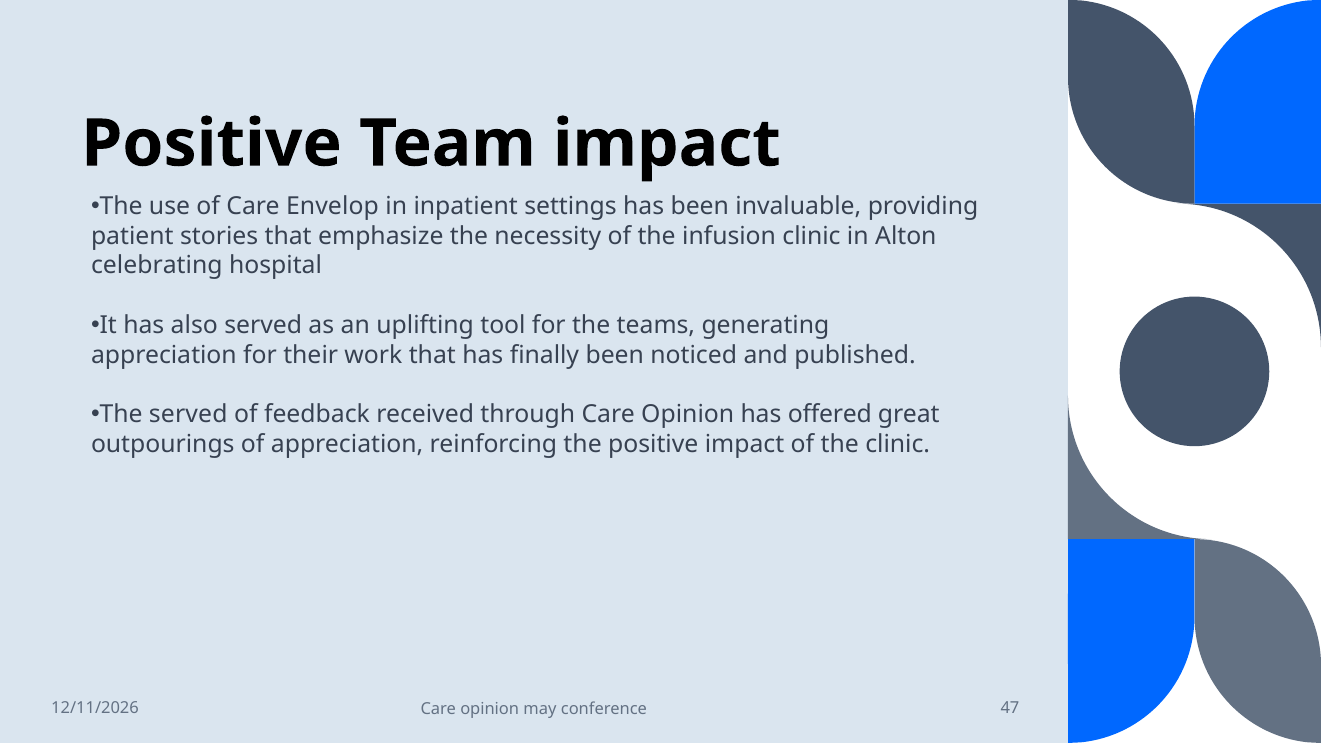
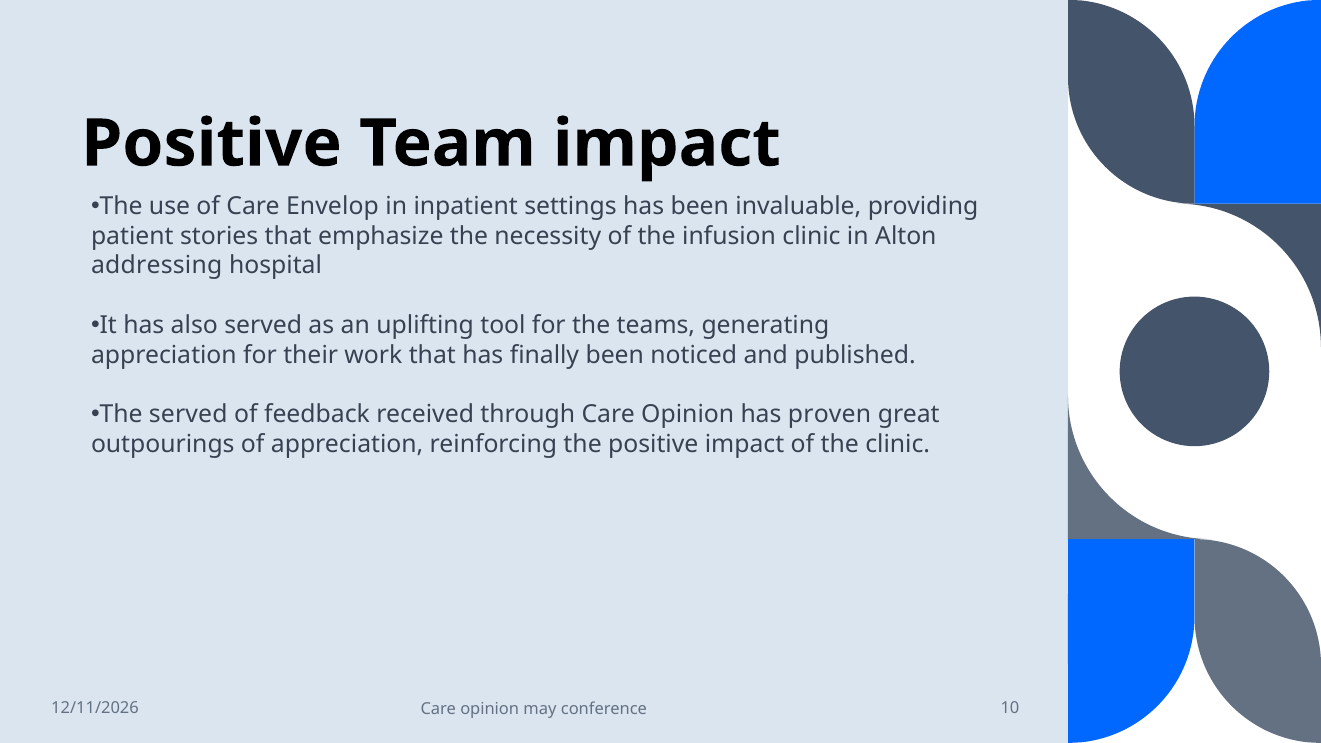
celebrating: celebrating -> addressing (157, 266)
offered: offered -> proven (830, 414)
47: 47 -> 10 (1010, 708)
